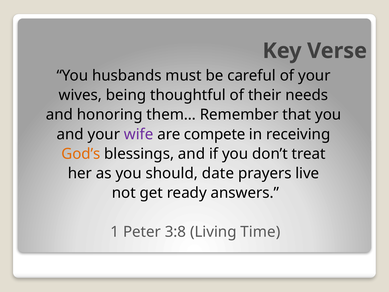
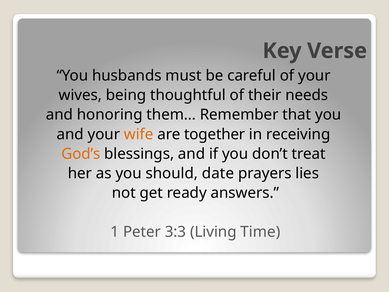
wife colour: purple -> orange (139, 134)
compete: compete -> together (215, 134)
live: live -> lies (307, 173)
3:8: 3:8 -> 3:3 (175, 232)
